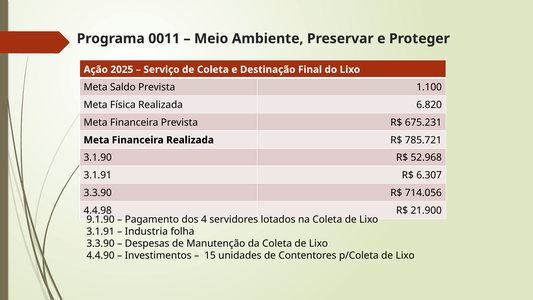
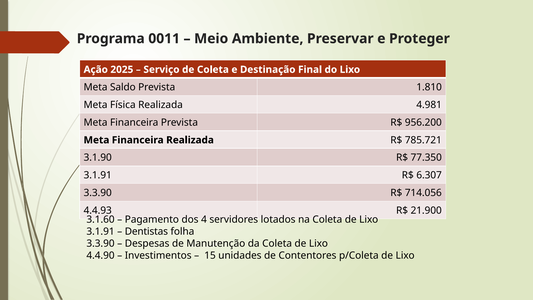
1.100: 1.100 -> 1.810 (429, 87)
6.820: 6.820 -> 4.981 (429, 105)
675.231: 675.231 -> 956.200 (423, 122)
52.968: 52.968 -> 77.350 (426, 158)
4.4.98: 4.4.98 -> 4.4.93 (98, 210)
9.1.90: 9.1.90 -> 3.1.60 (101, 219)
Industria: Industria -> Dentistas (146, 231)
